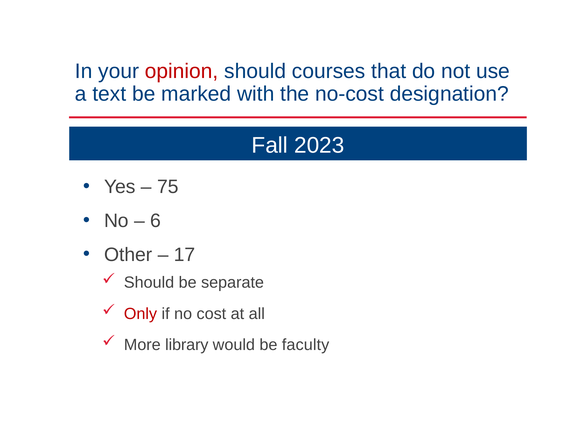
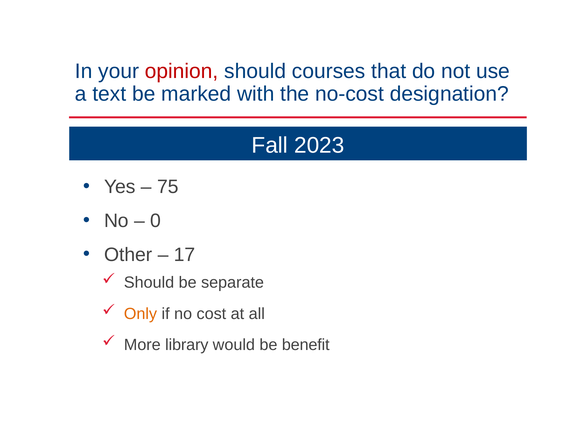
6: 6 -> 0 (156, 221)
Only colour: red -> orange (140, 314)
faculty: faculty -> benefit (306, 345)
